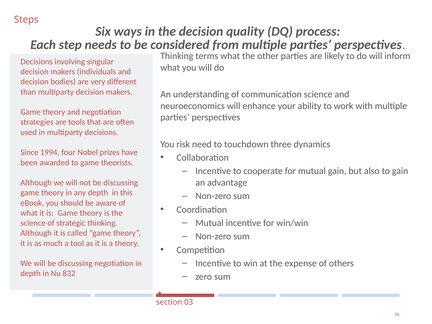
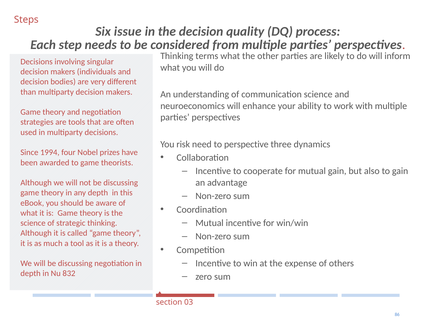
ways: ways -> issue (128, 31)
touchdown: touchdown -> perspective (246, 144)
